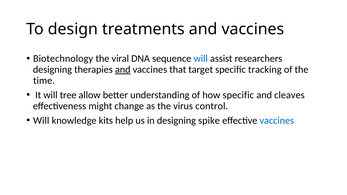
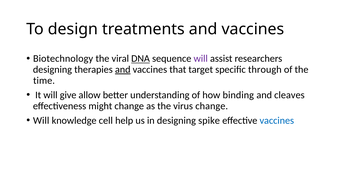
DNA underline: none -> present (141, 59)
will colour: blue -> purple (201, 59)
tracking: tracking -> through (265, 70)
tree: tree -> give (68, 95)
how specific: specific -> binding (238, 95)
virus control: control -> change (212, 106)
kits: kits -> cell (106, 121)
